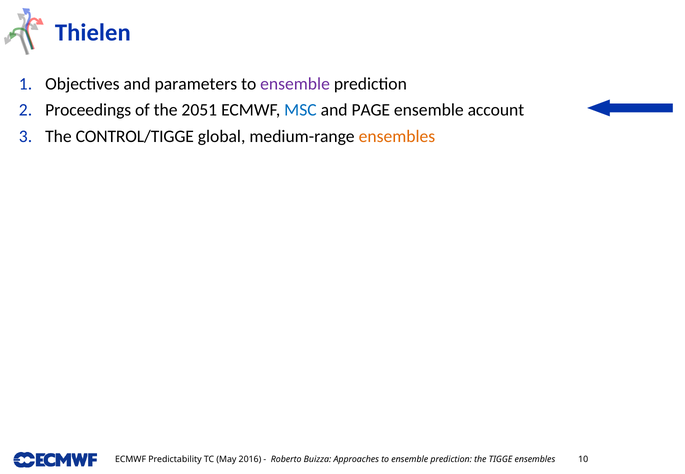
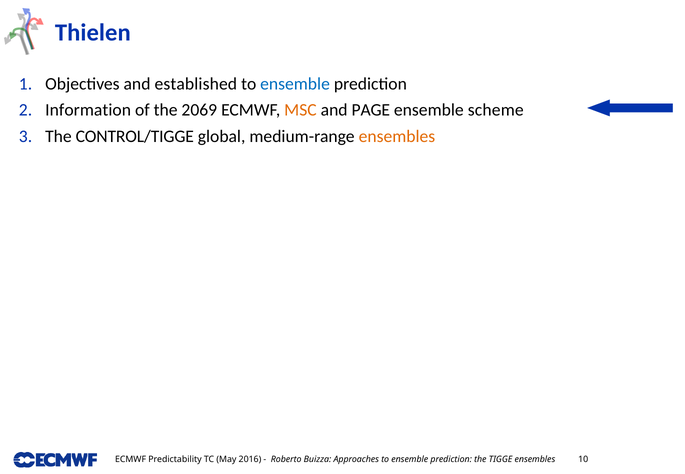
parameters: parameters -> established (196, 84)
ensemble colour: purple -> blue (295, 84)
Proceedings: Proceedings -> Information (88, 110)
2051: 2051 -> 2069 (199, 110)
MSC colour: blue -> orange (300, 110)
account: account -> scheme (496, 110)
